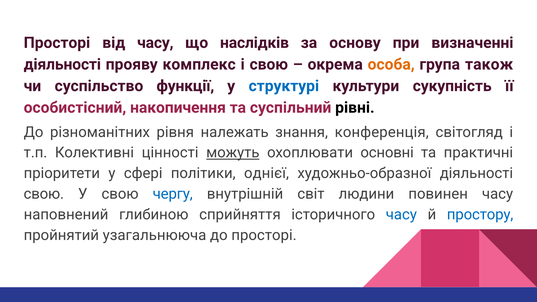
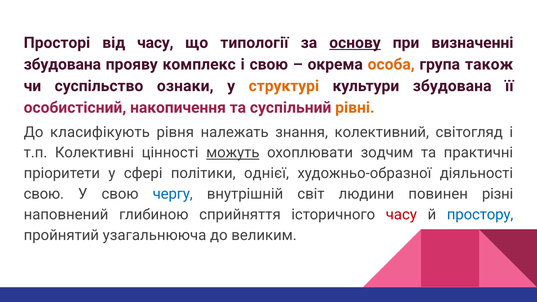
наслідків: наслідків -> типології (254, 43)
основу underline: none -> present (355, 43)
діяльності: діяльності -> збудована (62, 64)
функції: функції -> ознаки (185, 86)
структурі colour: blue -> orange (284, 86)
культури сукупність: сукупність -> збудована (452, 86)
рівні colour: black -> orange (355, 108)
різноманітних: різноманітних -> класифікують (100, 132)
конференція: конференція -> колективний (382, 132)
основні: основні -> зодчим (387, 153)
повинен часу: часу -> різні (498, 194)
часу colour: blue -> red (401, 215)
до просторі: просторі -> великим (264, 235)
